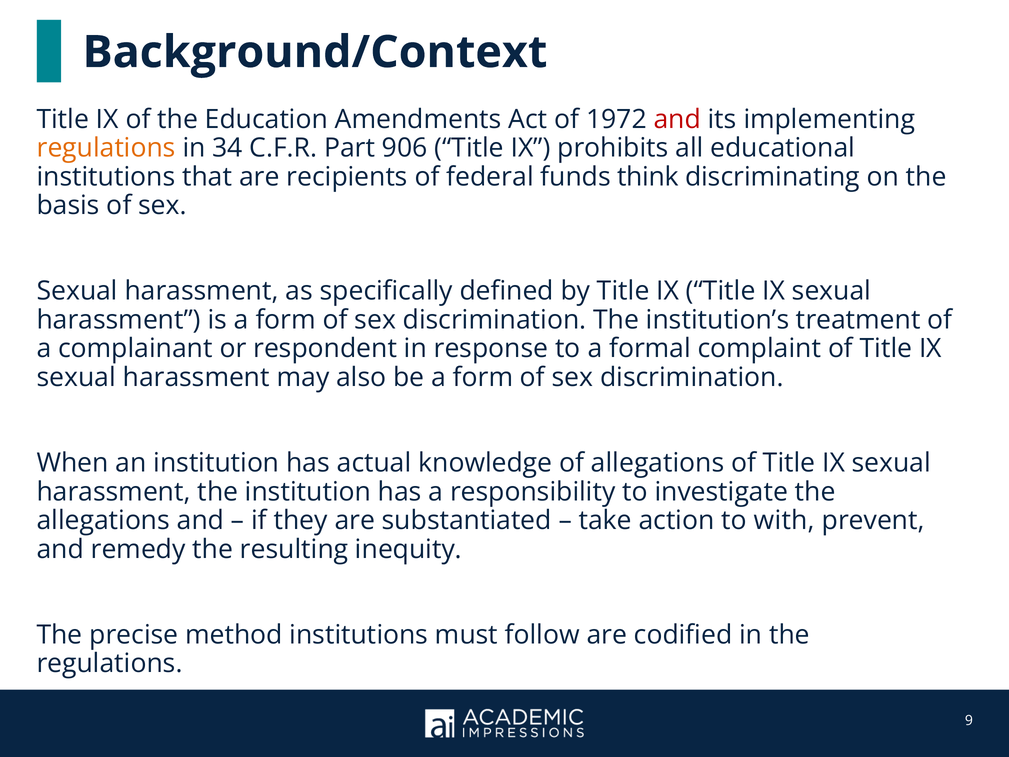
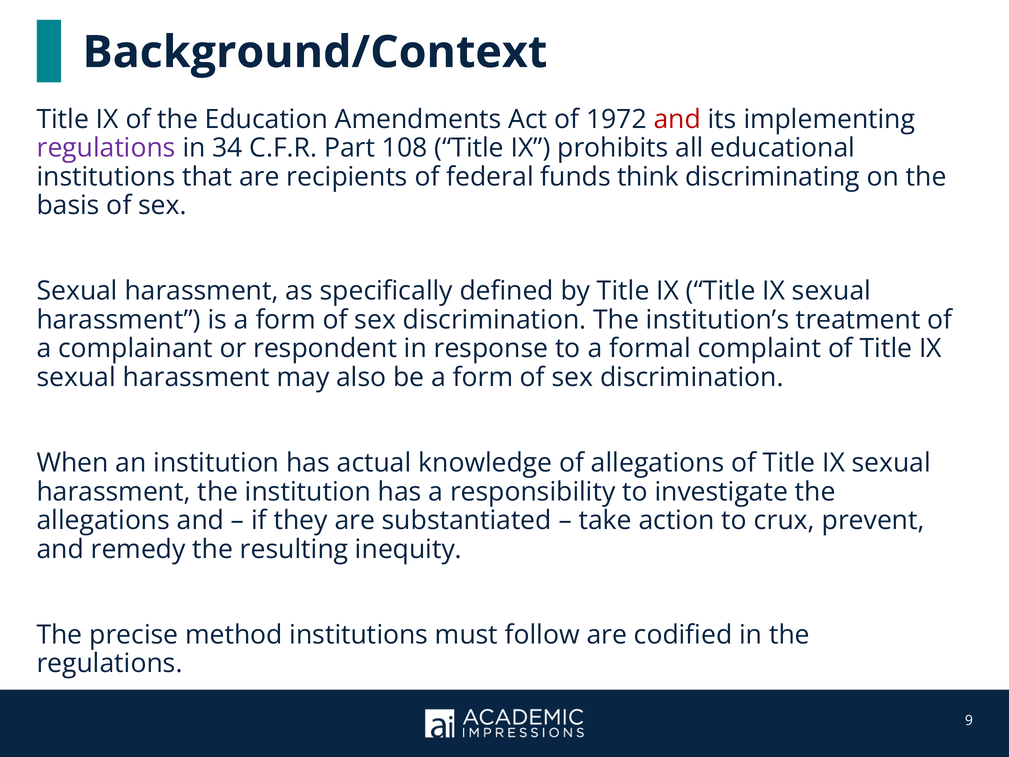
regulations colour: orange -> purple (106, 148)
906: 906 -> 108 (405, 148)
with: with -> crux (784, 520)
